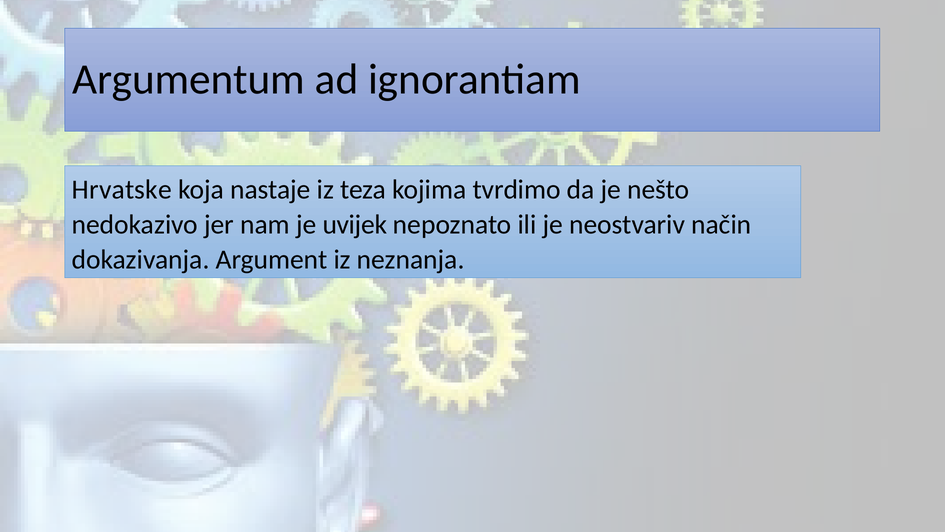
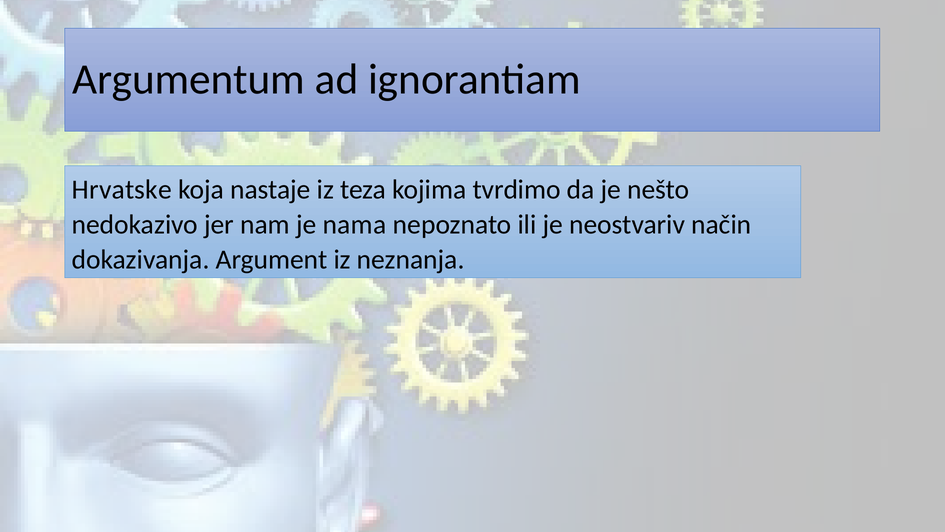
uvijek: uvijek -> nama (355, 225)
